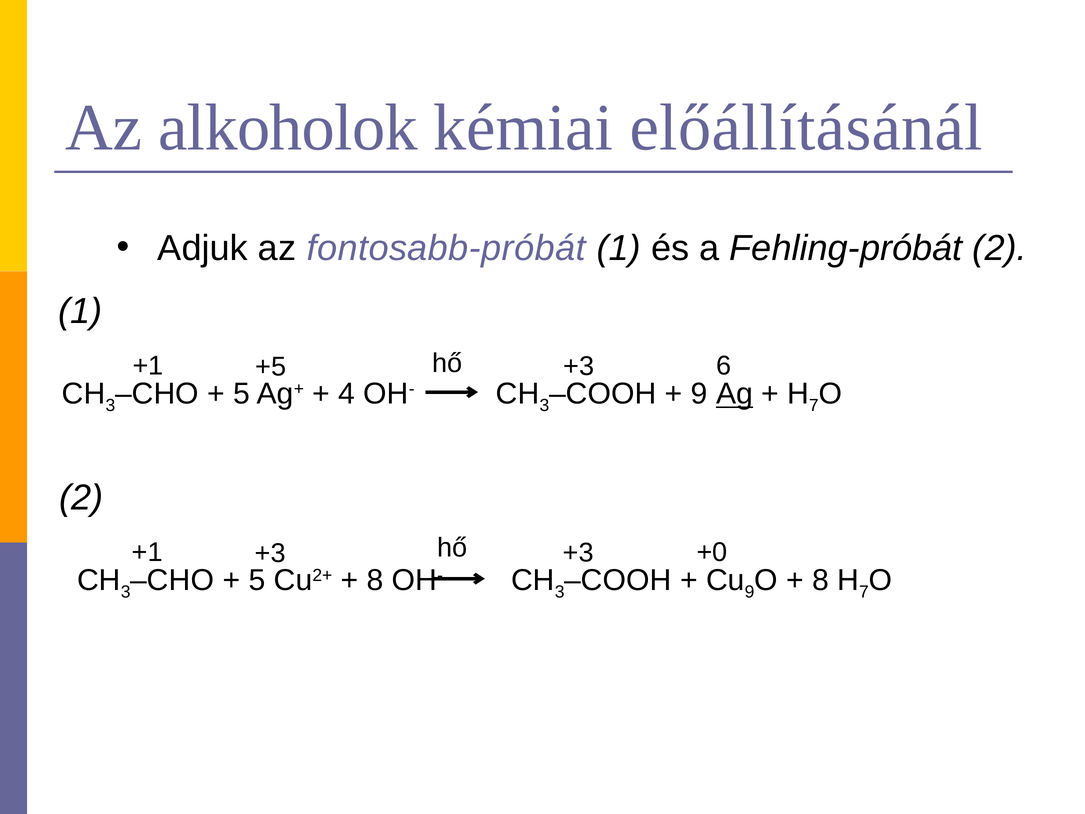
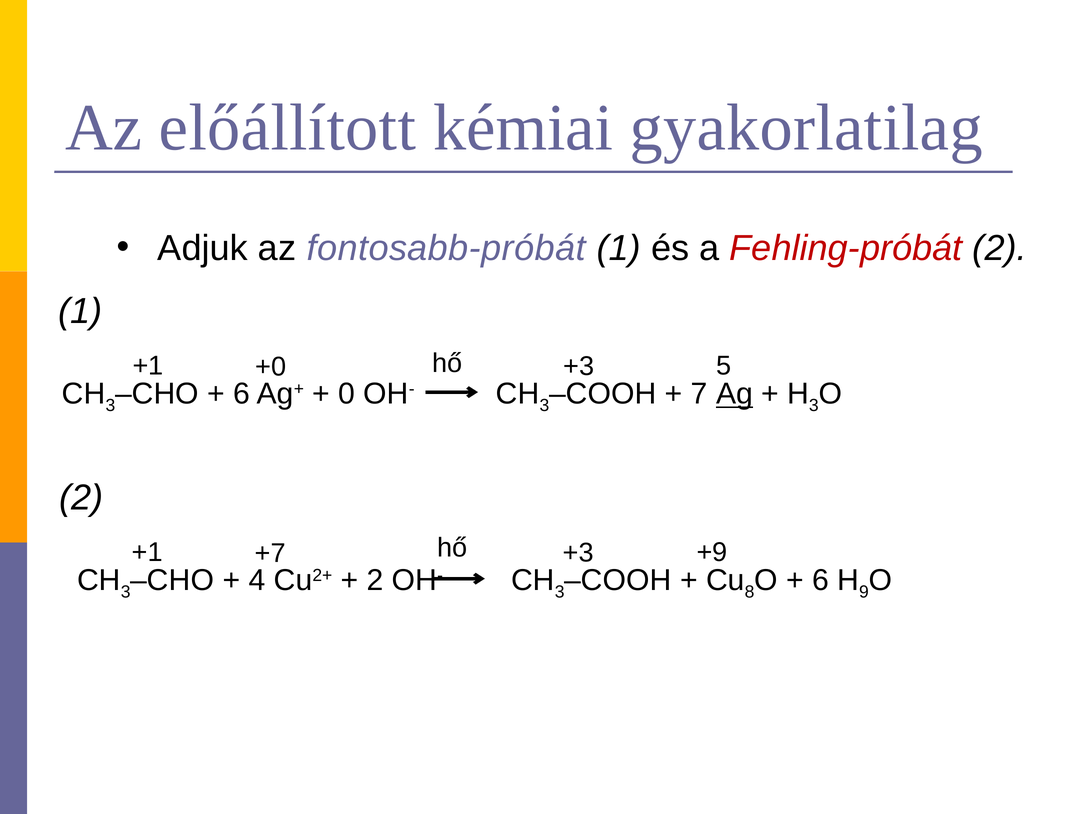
alkoholok: alkoholok -> előállított (287, 128)
előállításánál: előállításánál -> gyakorlatilag (806, 128)
Fehling-próbát colour: black -> red (846, 248)
+5: +5 -> +0 (271, 367)
6: 6 -> 5 (724, 366)
5: 5 -> 6 (242, 394)
4: 4 -> 0 (347, 394)
9: 9 -> 7 (699, 394)
7: 7 -> 3 (814, 406)
+1 +3: +3 -> +7 (270, 553)
+0: +0 -> +9 (712, 552)
5: 5 -> 4 (257, 580)
8: 8 -> 2 (375, 580)
9: 9 -> 8 (750, 592)
8: 8 -> 6 (821, 580)
7: 7 -> 9 (864, 592)
